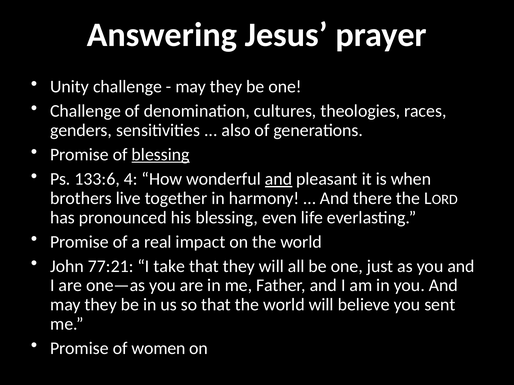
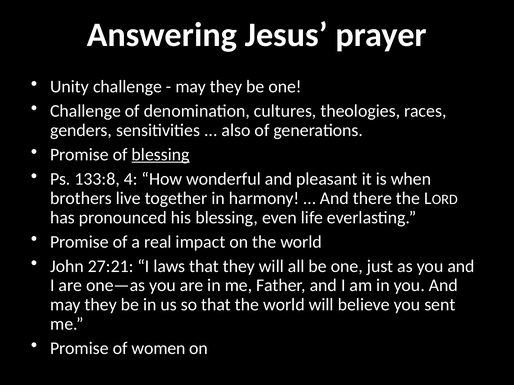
133:6: 133:6 -> 133:8 (97, 179)
and underline: present -> none (279, 179)
77:21: 77:21 -> 27:21 (111, 267)
take: take -> laws (169, 267)
